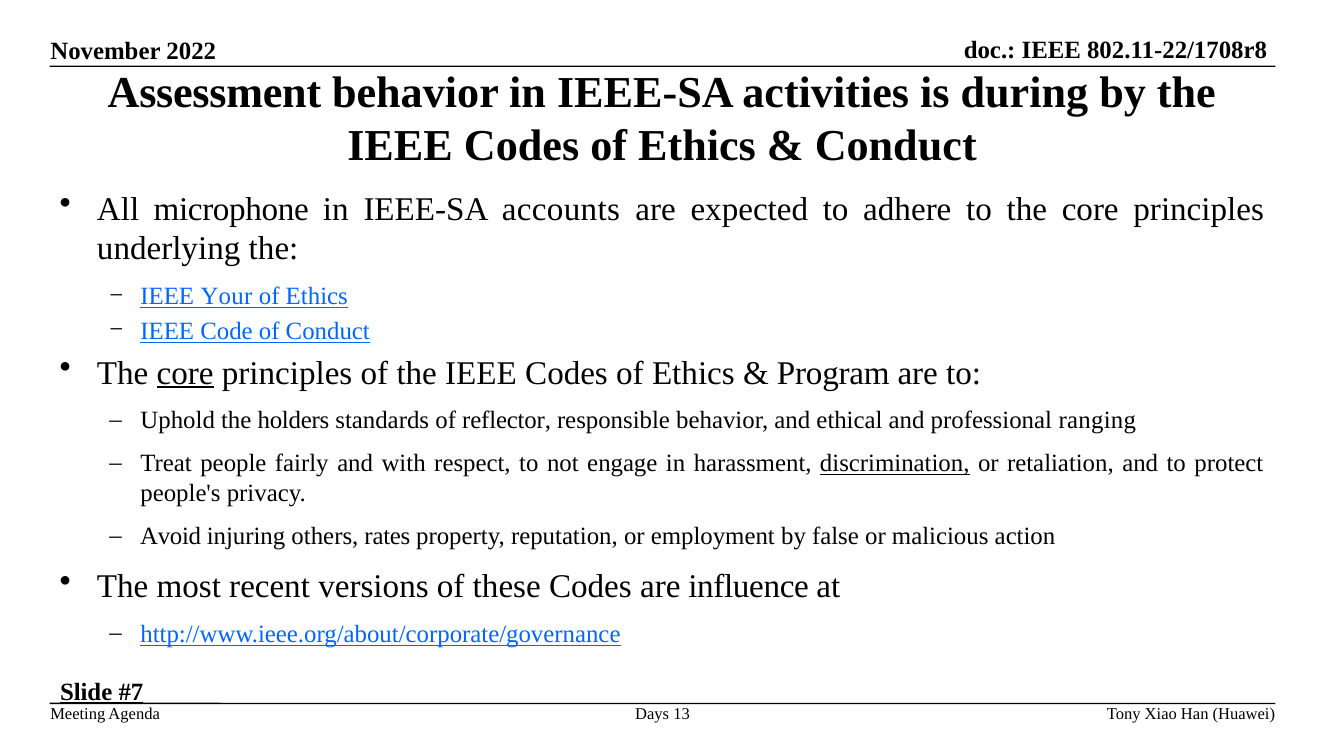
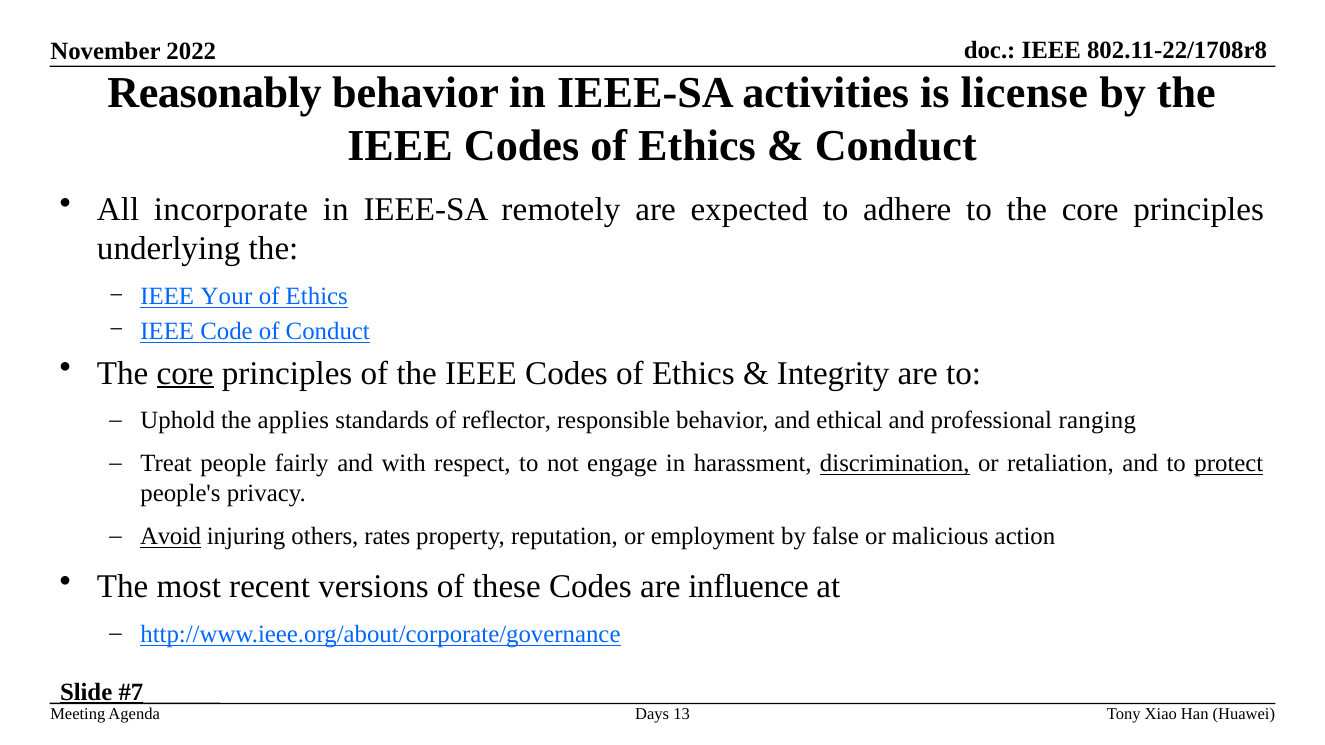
Assessment: Assessment -> Reasonably (215, 93)
during: during -> license (1024, 93)
microphone: microphone -> incorporate (231, 209)
accounts: accounts -> remotely (561, 209)
Program: Program -> Integrity (833, 373)
holders: holders -> applies (293, 421)
protect underline: none -> present (1229, 464)
Avoid underline: none -> present (171, 537)
